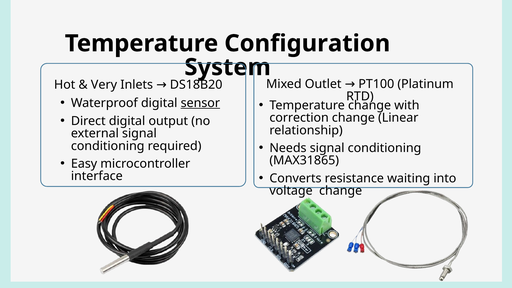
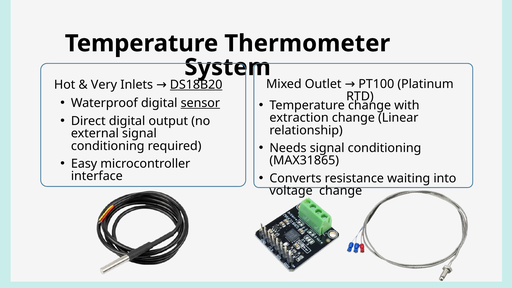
Configuration: Configuration -> Thermometer (307, 43)
DS18B20 underline: none -> present (196, 85)
correction: correction -> extraction (299, 118)
